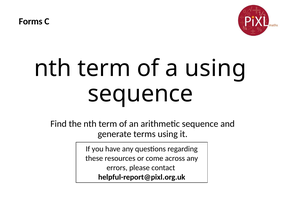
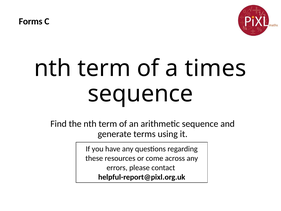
a using: using -> times (215, 68)
